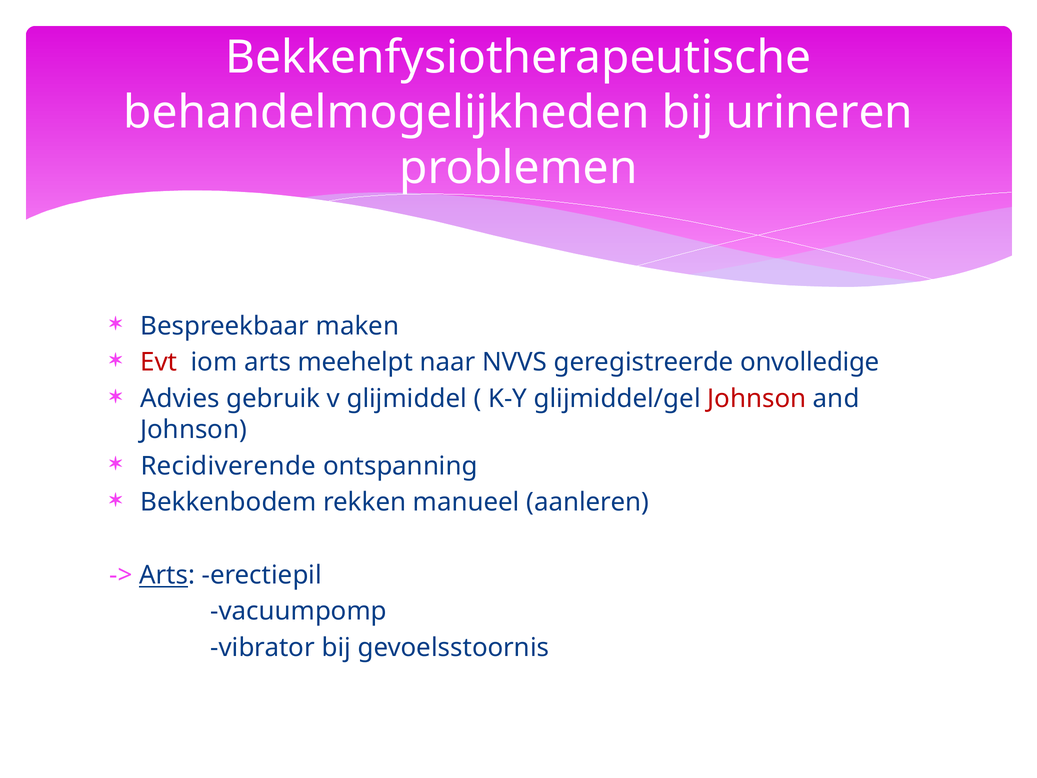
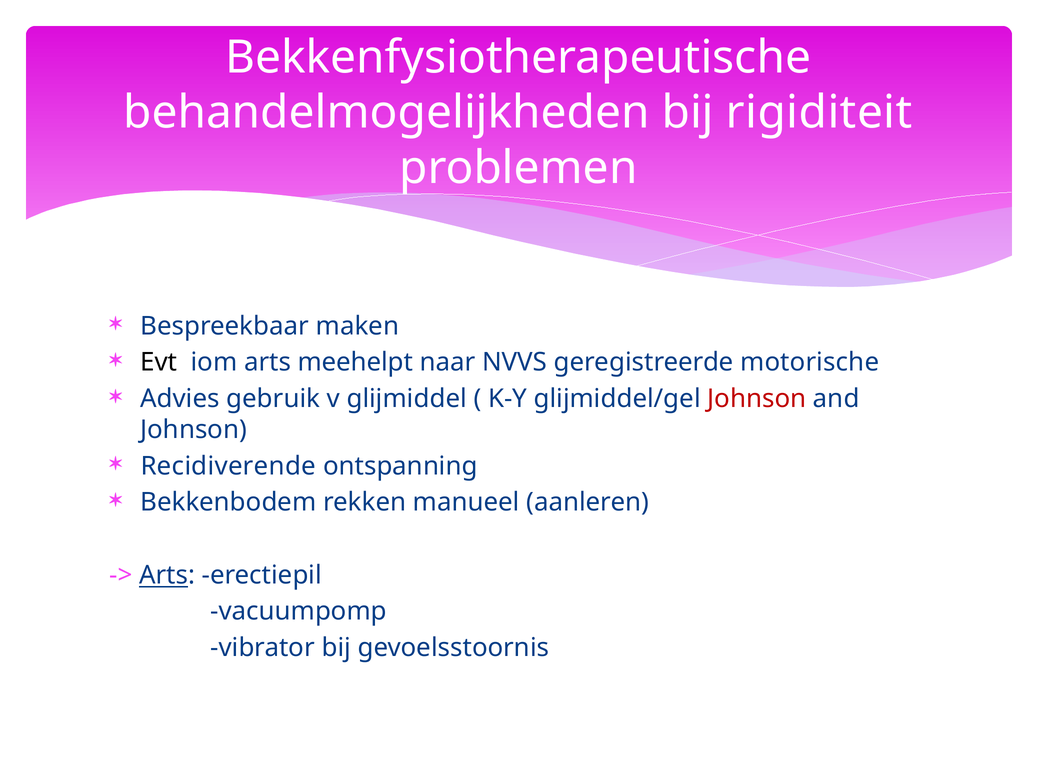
urineren: urineren -> rigiditeit (819, 113)
Evt colour: red -> black (159, 362)
onvolledige: onvolledige -> motorische (810, 362)
